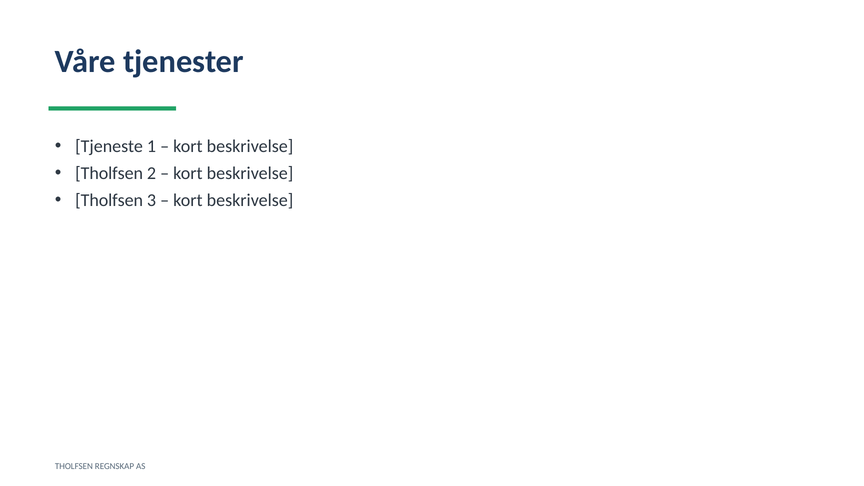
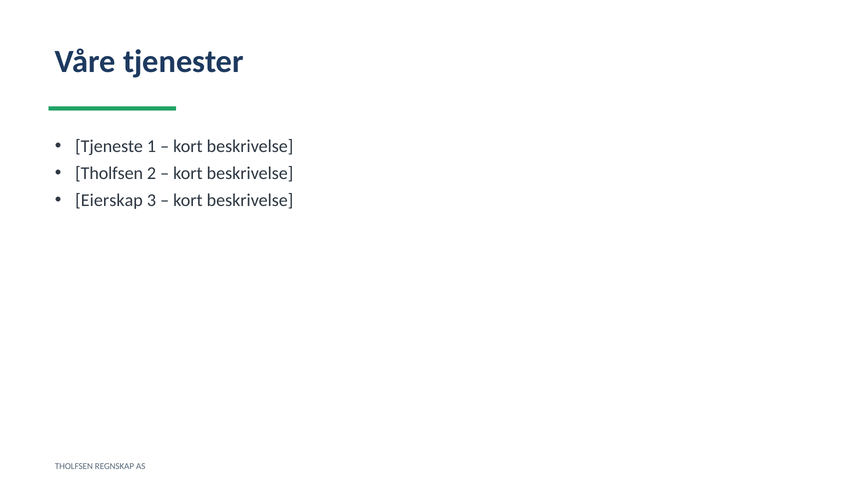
Tholfsen: Tholfsen -> Eierskap (109, 200)
